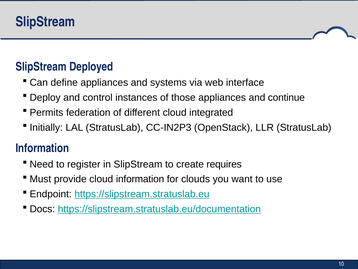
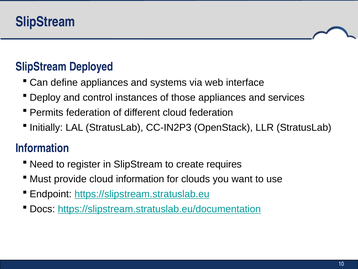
continue: continue -> services (286, 97)
cloud integrated: integrated -> federation (211, 112)
